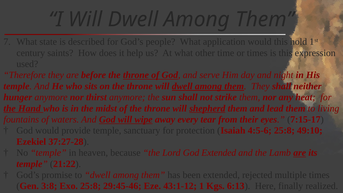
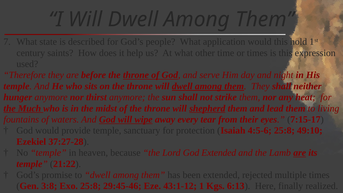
Hand: Hand -> Much (29, 108)
